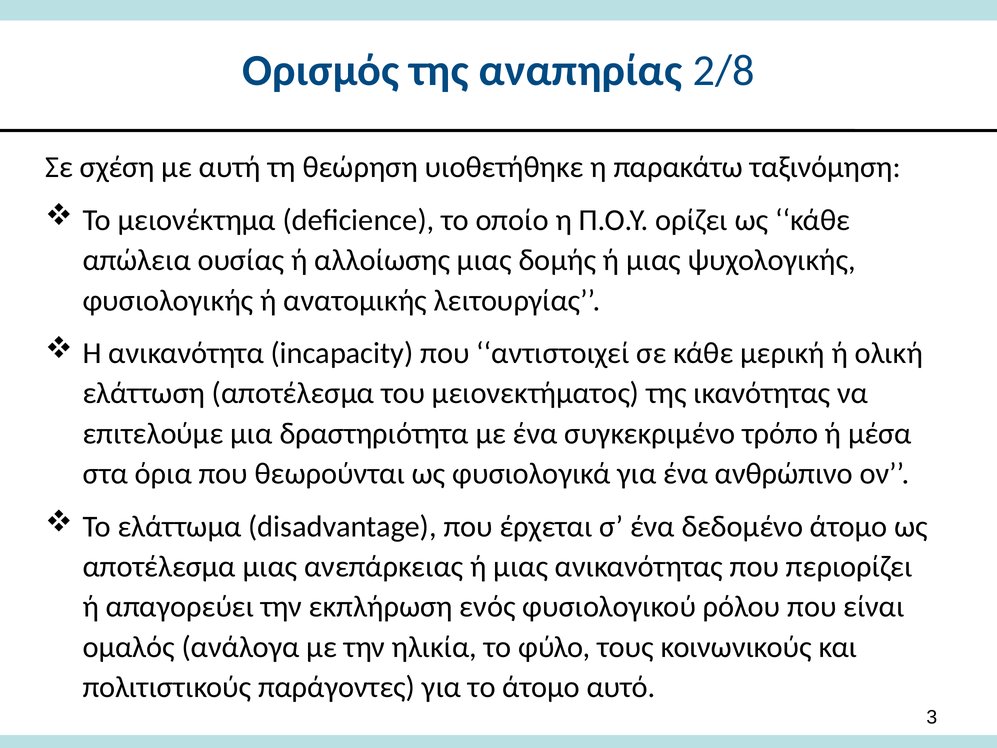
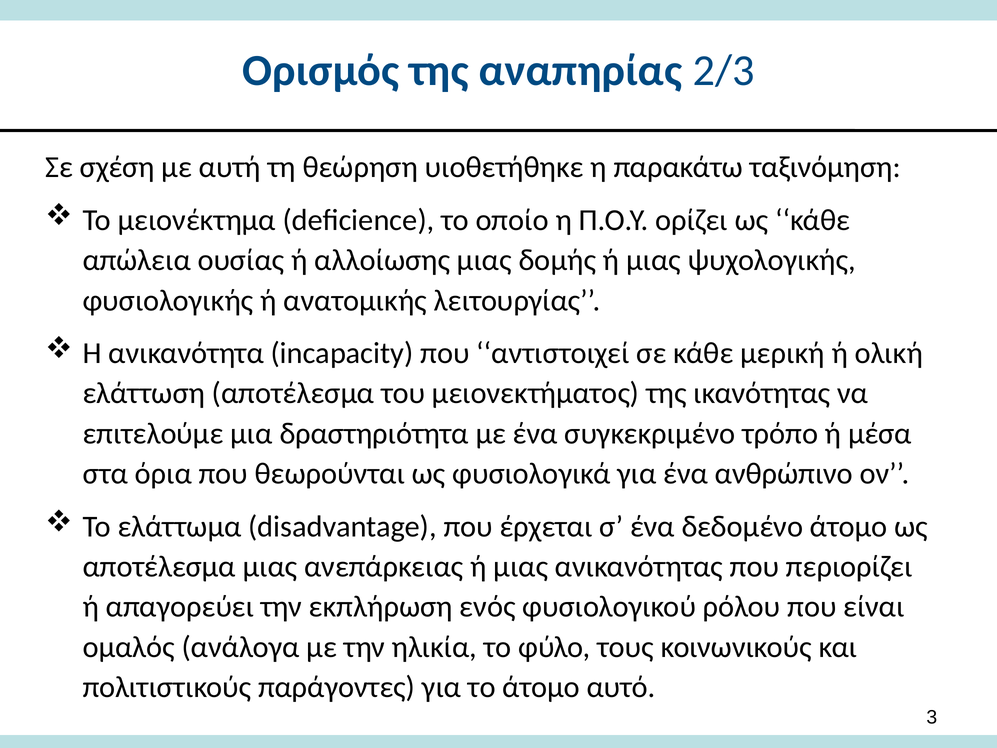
2/8: 2/8 -> 2/3 (724, 71)
